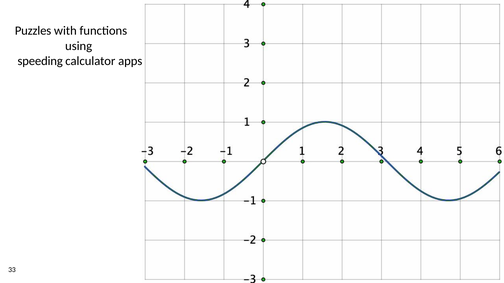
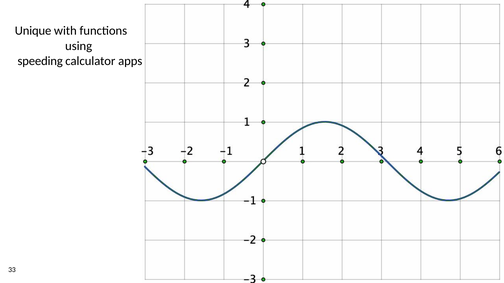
Puzzles: Puzzles -> Unique (33, 31)
